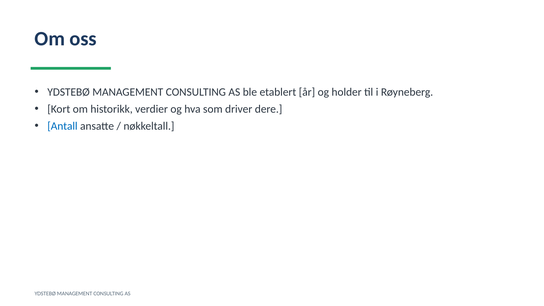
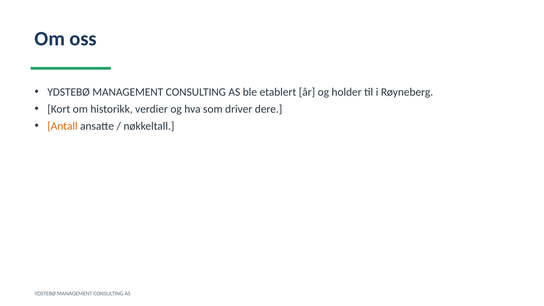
Antall colour: blue -> orange (62, 126)
